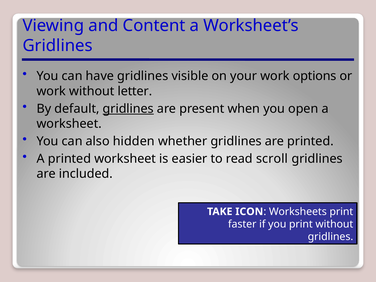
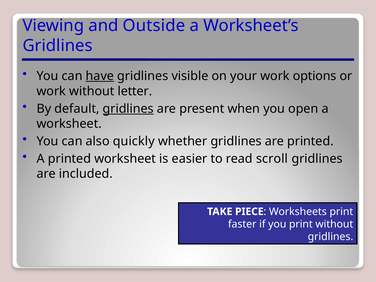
Content: Content -> Outside (154, 26)
have underline: none -> present (100, 76)
hidden: hidden -> quickly (134, 141)
ICON: ICON -> PIECE (249, 212)
